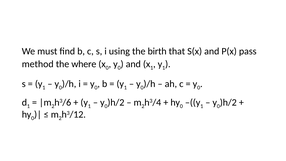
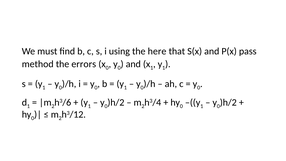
birth: birth -> here (157, 51)
where: where -> errors (84, 64)
